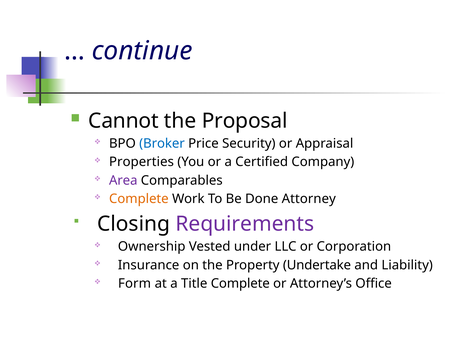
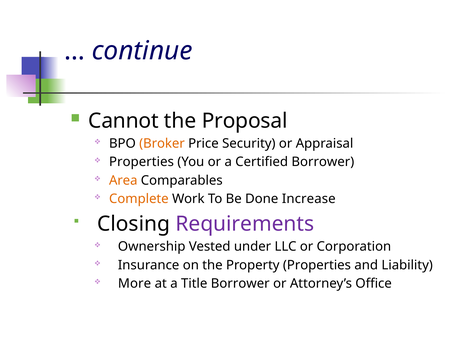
Broker colour: blue -> orange (162, 143)
Certified Company: Company -> Borrower (323, 162)
Area colour: purple -> orange (123, 180)
Attorney: Attorney -> Increase (309, 199)
Property Undertake: Undertake -> Properties (317, 265)
Form: Form -> More (135, 283)
Title Complete: Complete -> Borrower (240, 283)
